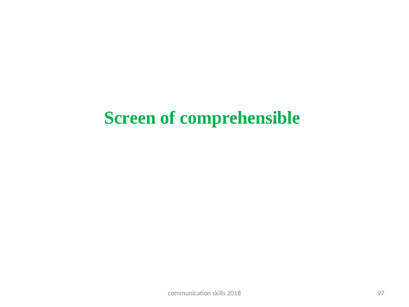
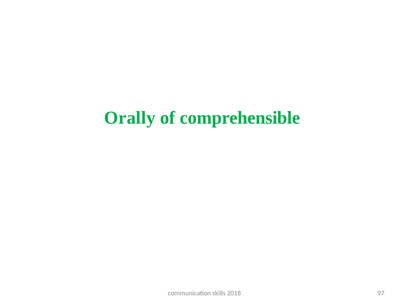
Screen: Screen -> Orally (130, 118)
